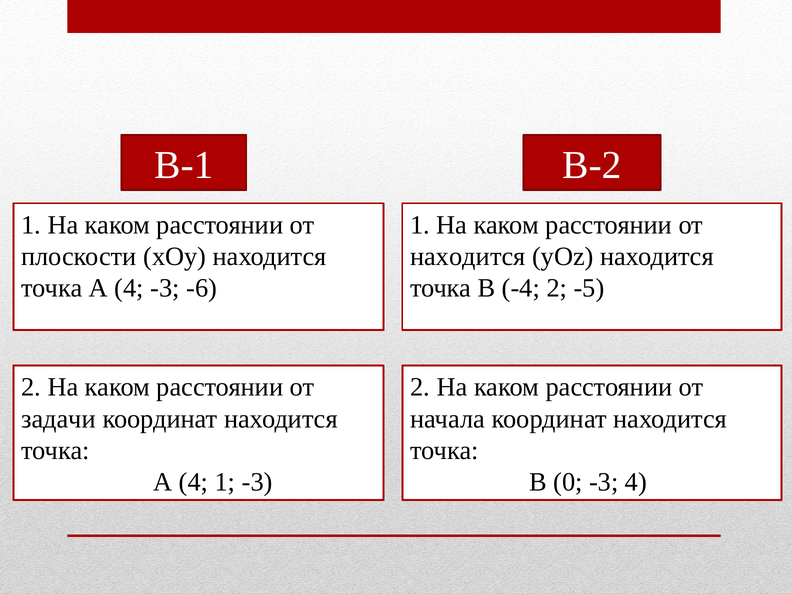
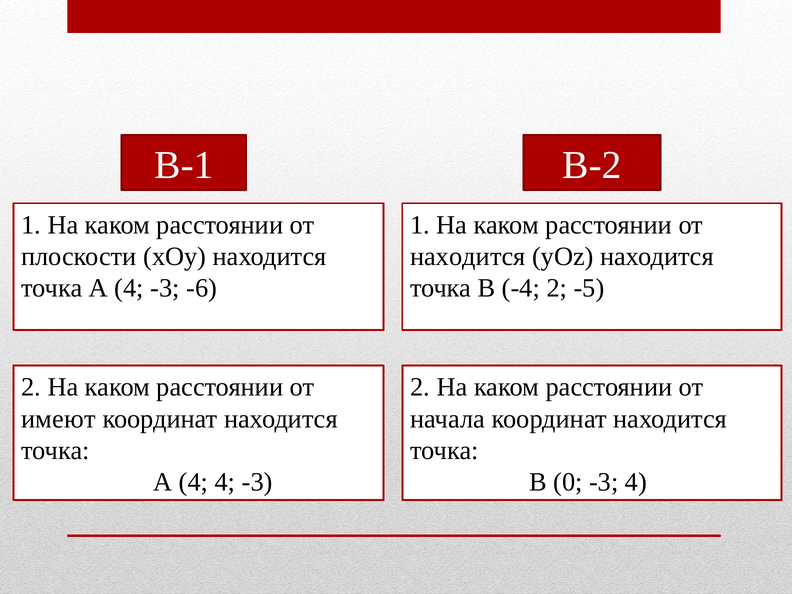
задачи: задачи -> имеют (58, 419)
4 1: 1 -> 4 (225, 482)
